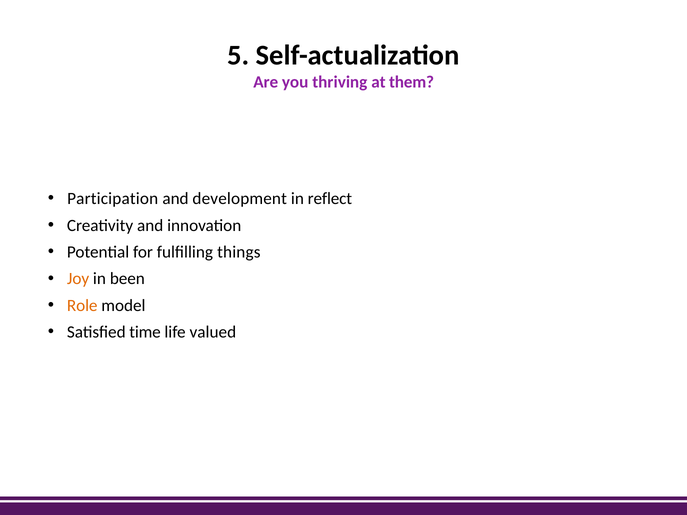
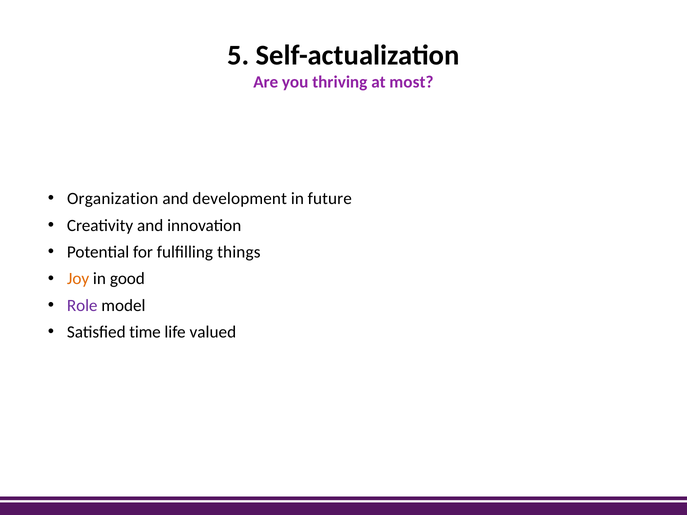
them: them -> most (411, 82)
Participation: Participation -> Organization (113, 199)
reflect: reflect -> future (330, 199)
been: been -> good (127, 279)
Role colour: orange -> purple (82, 306)
